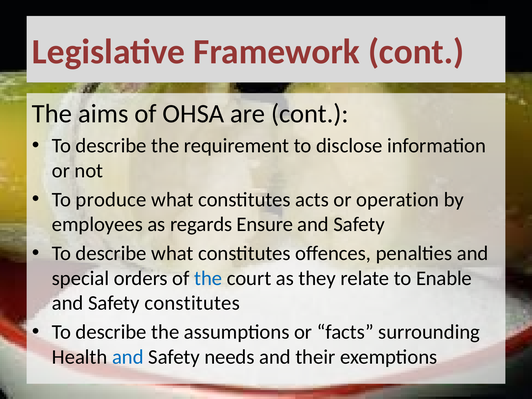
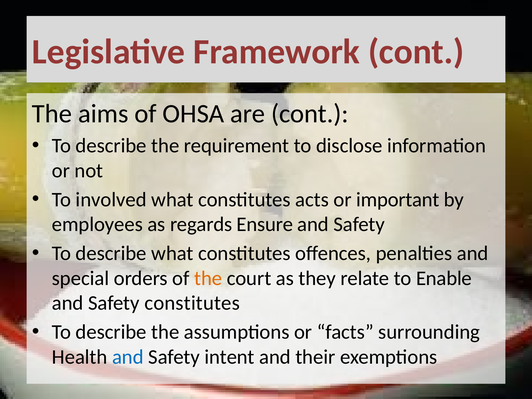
produce: produce -> involved (111, 200)
operation: operation -> important (398, 200)
the colour: blue -> orange (208, 278)
needs: needs -> intent (229, 357)
